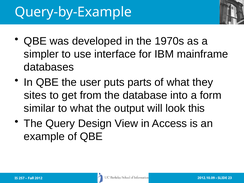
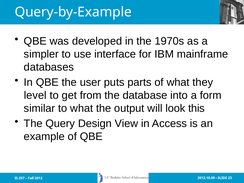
sites: sites -> level (35, 95)
